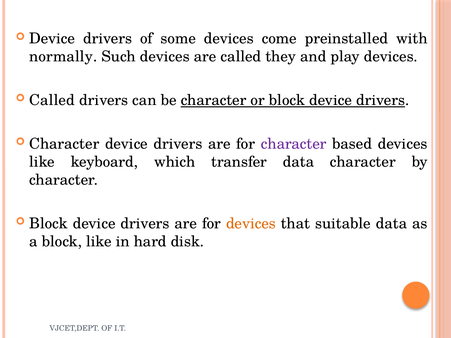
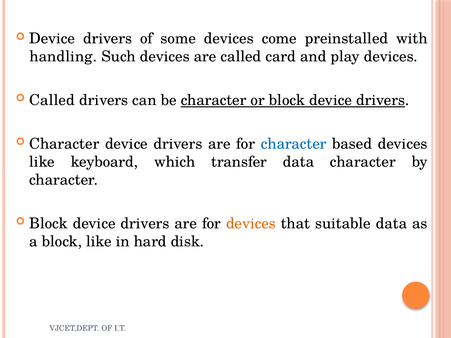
normally: normally -> handling (63, 57)
they: they -> card (281, 57)
character colour: purple -> blue (294, 144)
